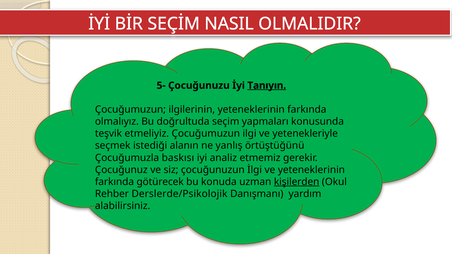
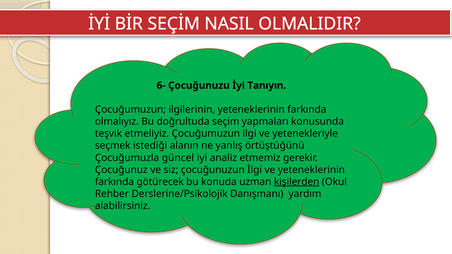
5-: 5- -> 6- (161, 86)
Tanıyın underline: present -> none (267, 86)
baskısı: baskısı -> güncel (178, 158)
Derslerde/Psikolojik: Derslerde/Psikolojik -> Derslerine/Psikolojik (180, 194)
